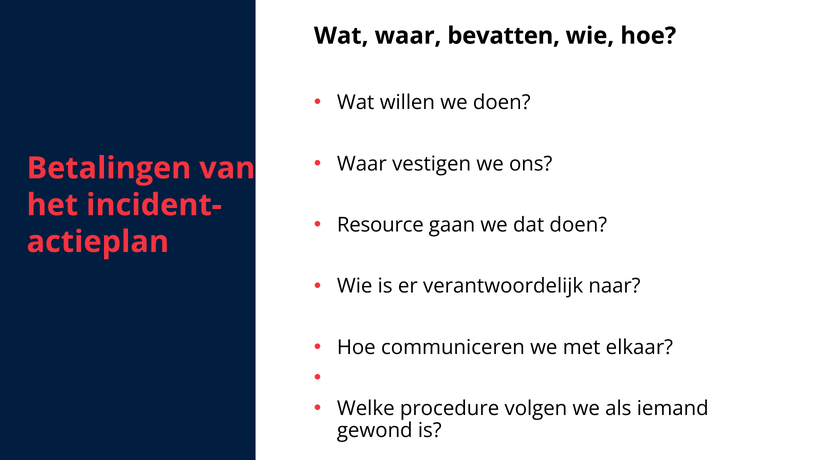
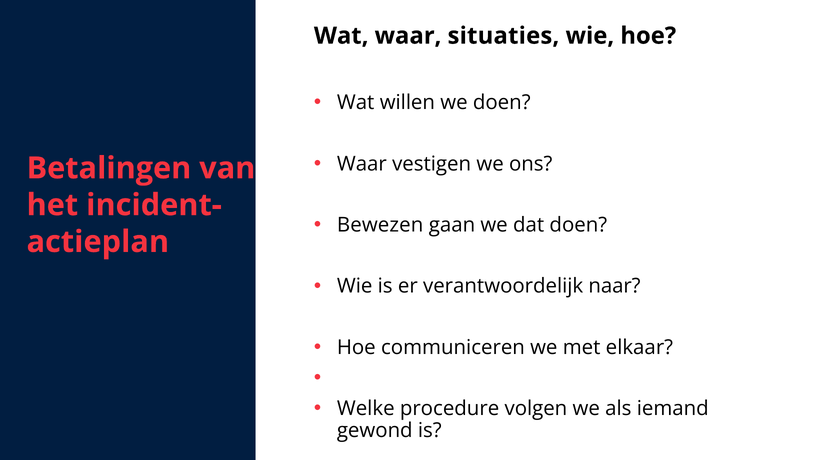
bevatten: bevatten -> situaties (503, 36)
Resource: Resource -> Bewezen (380, 225)
